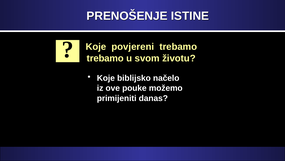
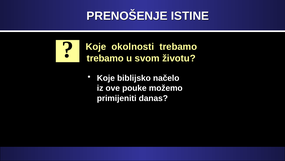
povjereni: povjereni -> okolnosti (133, 47)
